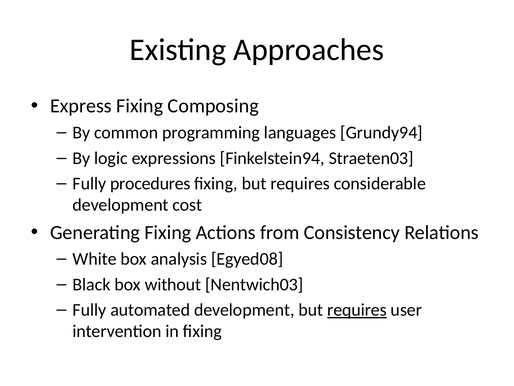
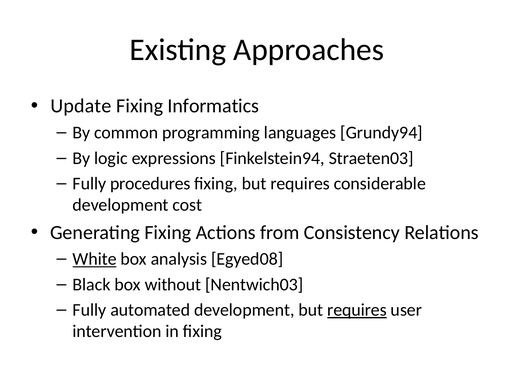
Express: Express -> Update (81, 106)
Composing: Composing -> Informatics (213, 106)
White underline: none -> present (95, 259)
